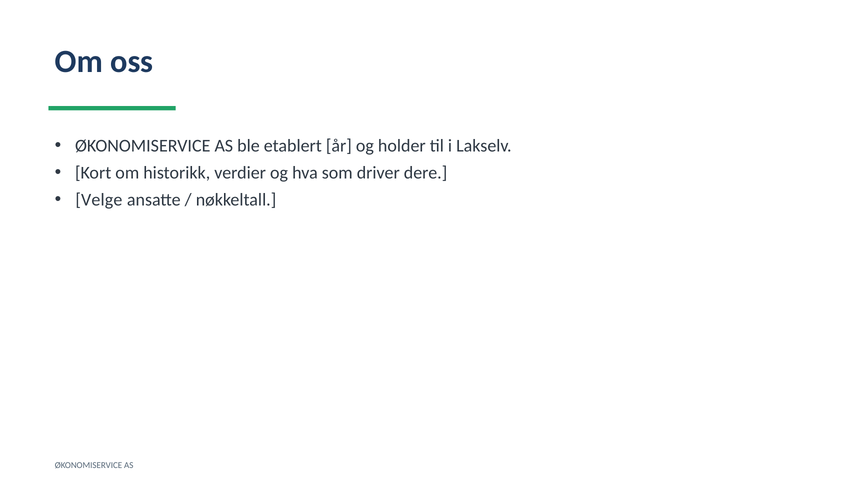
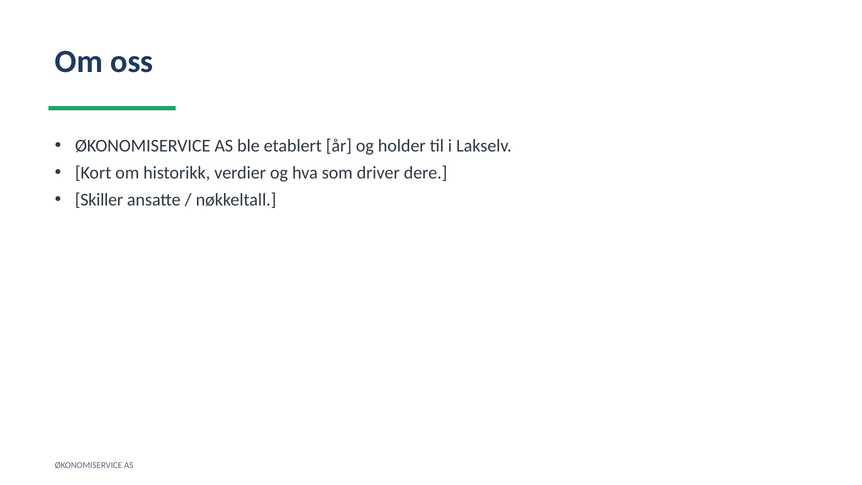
Velge: Velge -> Skiller (99, 200)
